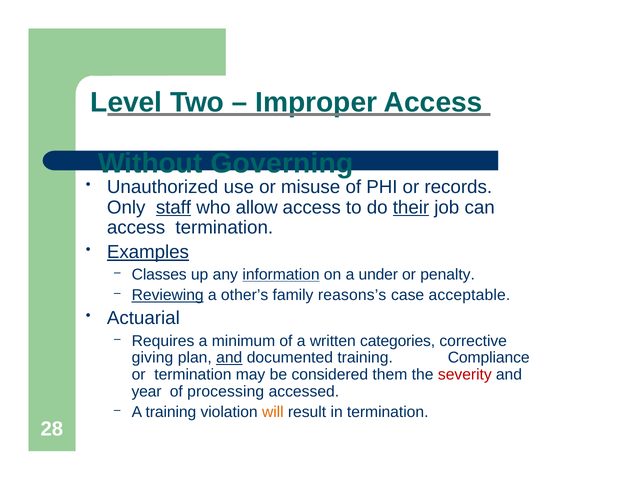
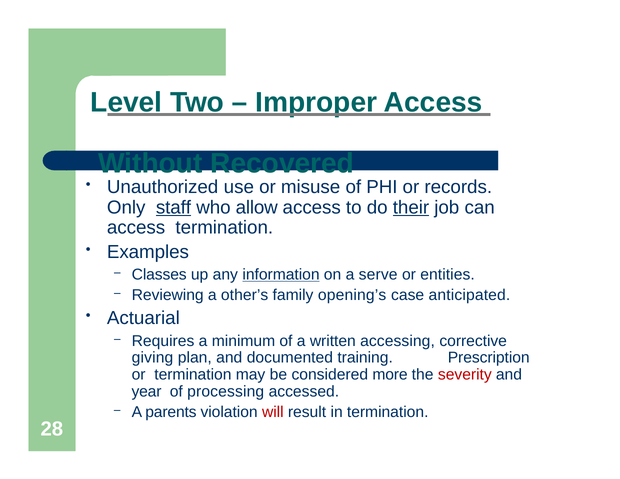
Governing: Governing -> Recovered (282, 163)
Examples underline: present -> none (148, 252)
under: under -> serve (378, 275)
penalty: penalty -> entities (448, 275)
Reviewing underline: present -> none (168, 295)
reasons’s: reasons’s -> opening’s (352, 295)
acceptable: acceptable -> anticipated (469, 295)
categories: categories -> accessing (397, 341)
and underline: present -> none (229, 358)
Compliance: Compliance -> Prescription (489, 358)
them: them -> more (390, 375)
A training: training -> parents (171, 412)
will colour: orange -> red (273, 412)
